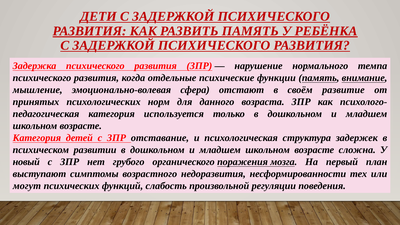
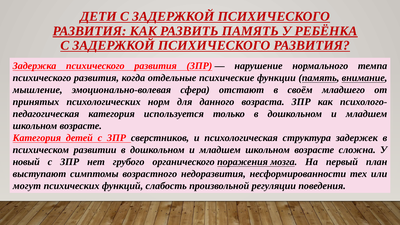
развитие: развитие -> младшего (344, 90)
отставание: отставание -> сверстников (160, 138)
